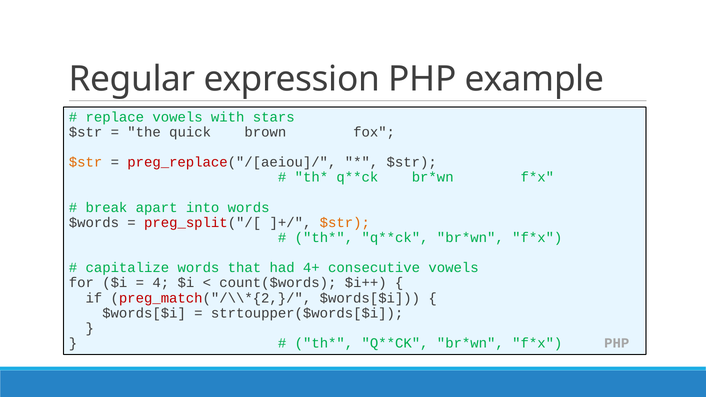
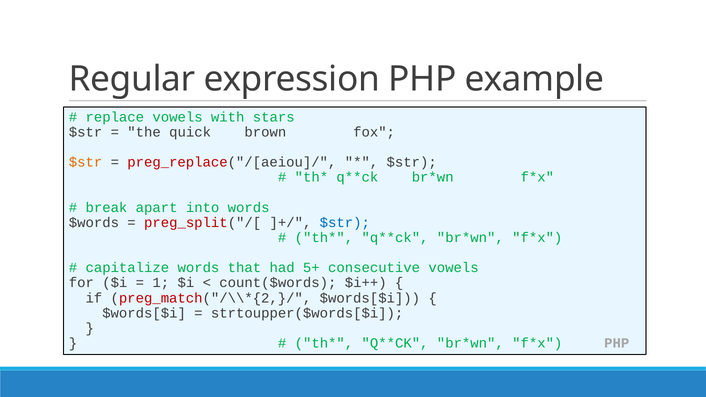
$str colour: orange -> blue (345, 223)
4+: 4+ -> 5+ (311, 268)
4: 4 -> 1 (161, 283)
